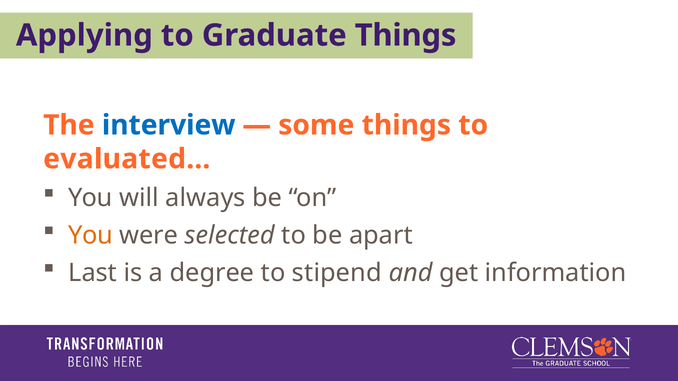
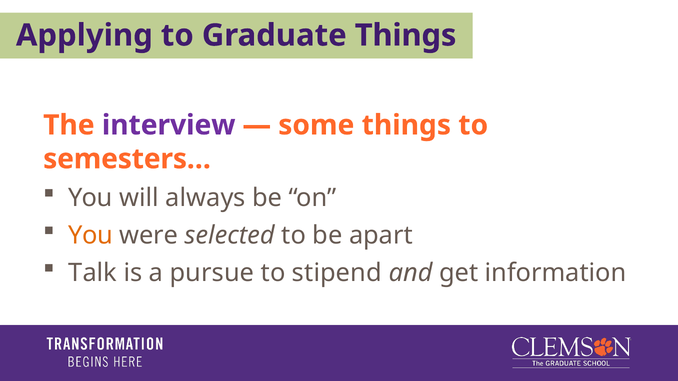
interview colour: blue -> purple (169, 125)
evaluated…: evaluated… -> semesters… (127, 159)
Last: Last -> Talk (93, 273)
degree: degree -> pursue (212, 273)
